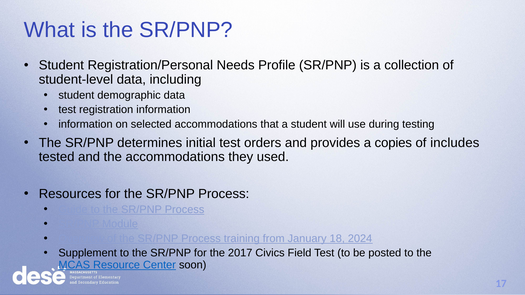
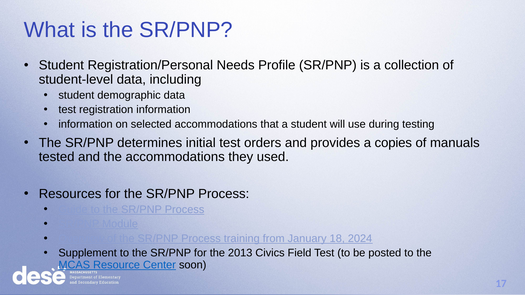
includes: includes -> manuals (455, 143)
2017: 2017 -> 2013 (240, 253)
